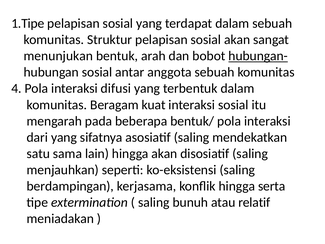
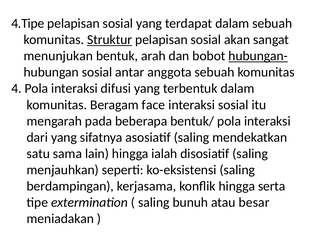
1.Tipe: 1.Tipe -> 4.Tipe (28, 23)
Struktur underline: none -> present (110, 40)
kuat: kuat -> face (153, 105)
hingga akan: akan -> ialah (164, 153)
relatif: relatif -> besar (254, 202)
